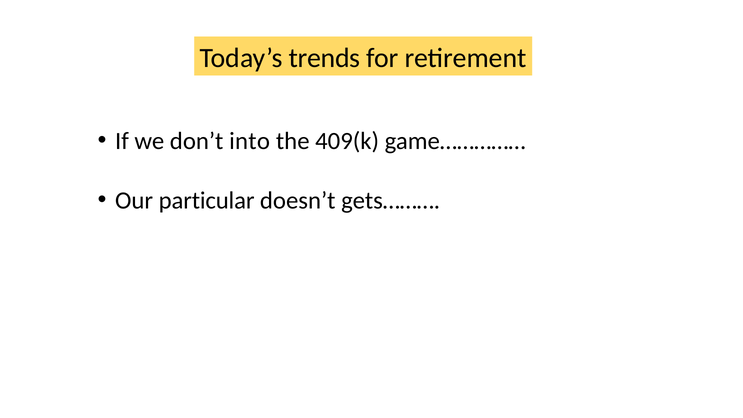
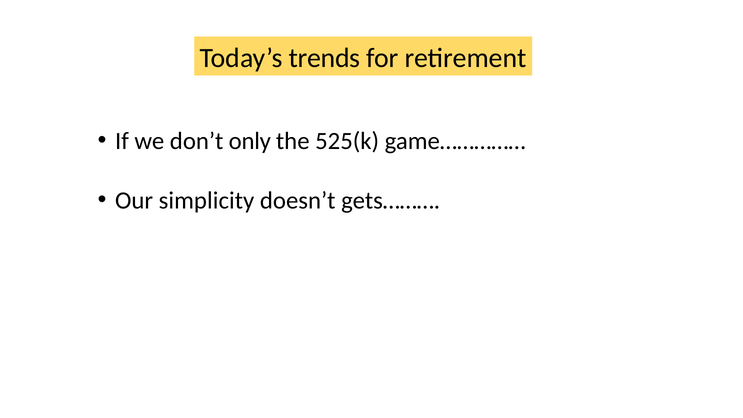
into: into -> only (250, 141)
409(k: 409(k -> 525(k (347, 141)
particular: particular -> simplicity (206, 200)
